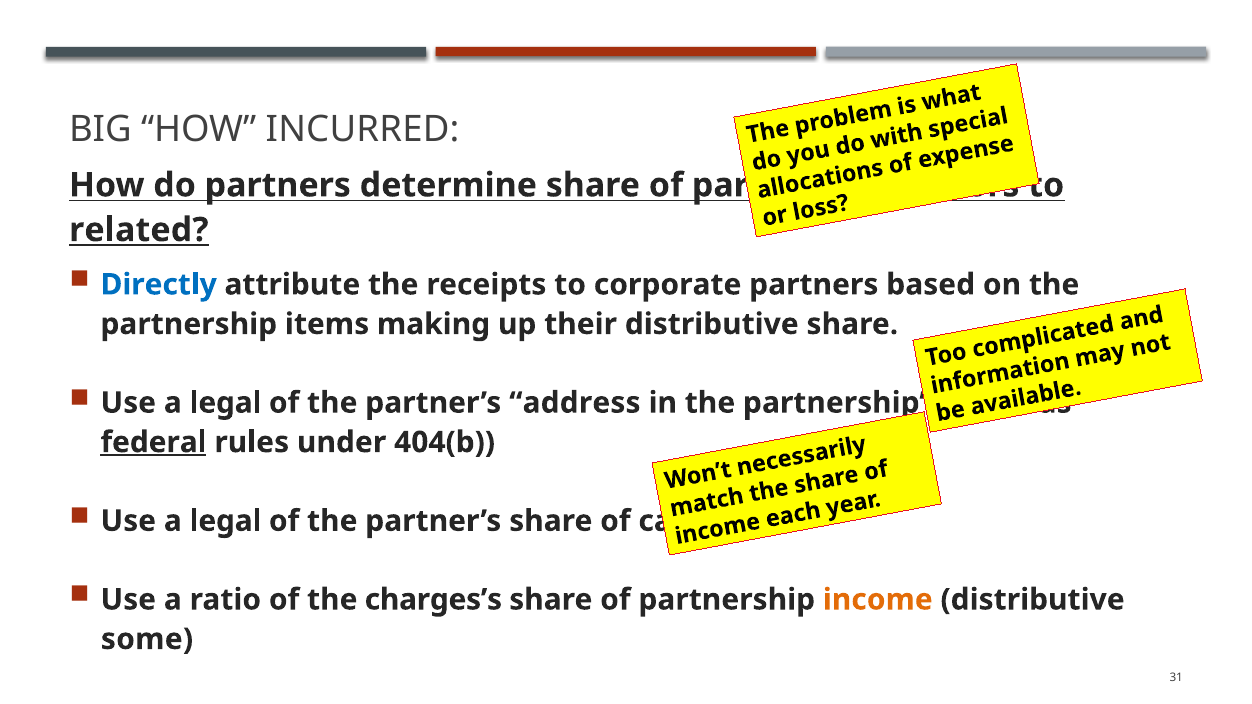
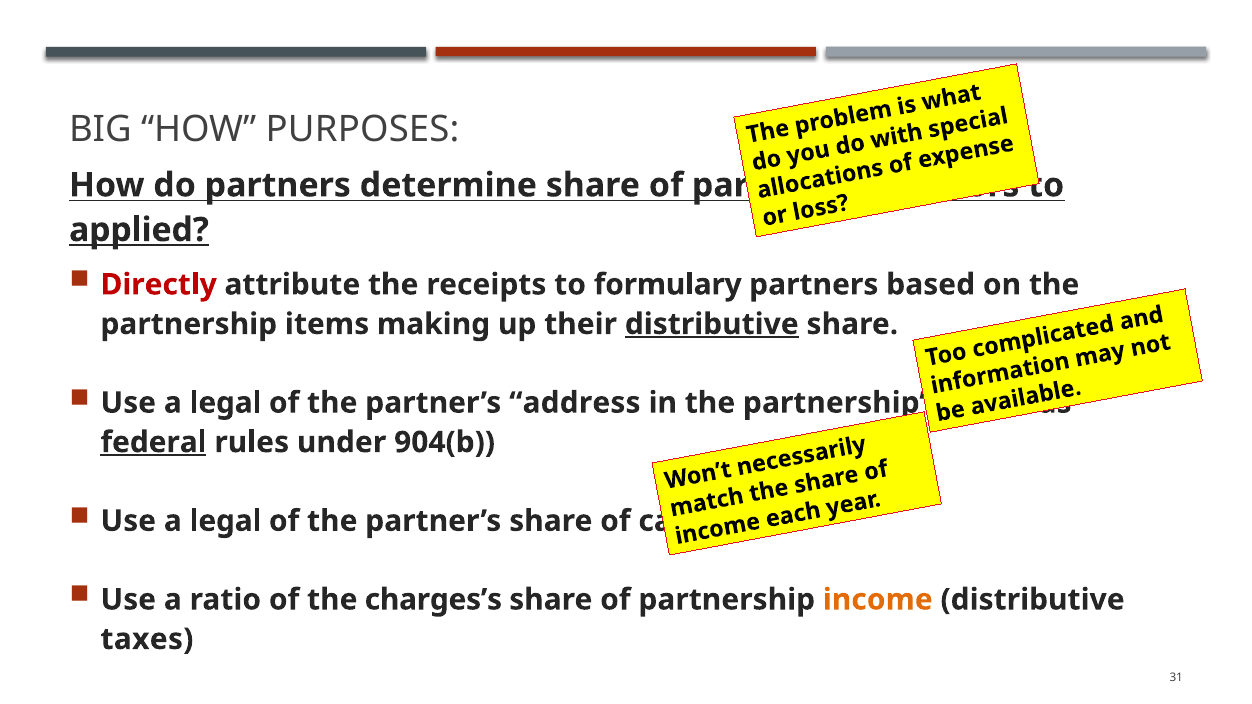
INCURRED: INCURRED -> PURPOSES (363, 130)
related: related -> applied (139, 230)
Directly colour: blue -> red (159, 285)
corporate: corporate -> formulary (668, 285)
distributive underline: none -> present (712, 324)
404(b: 404(b -> 904(b (445, 442)
some: some -> taxes (147, 639)
